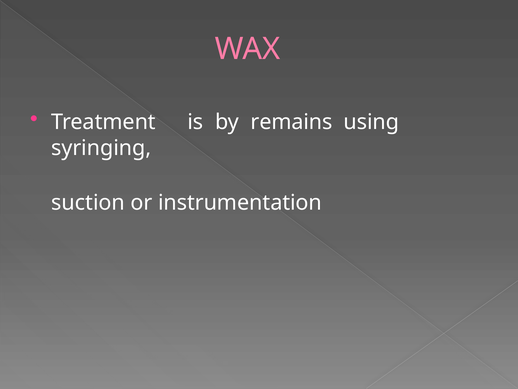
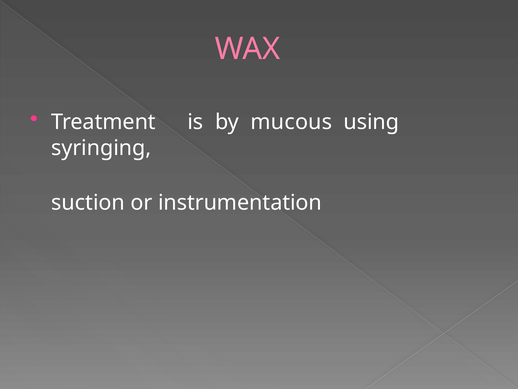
remains: remains -> mucous (291, 122)
